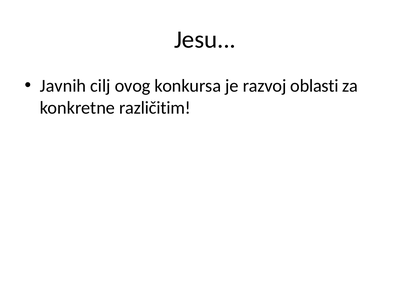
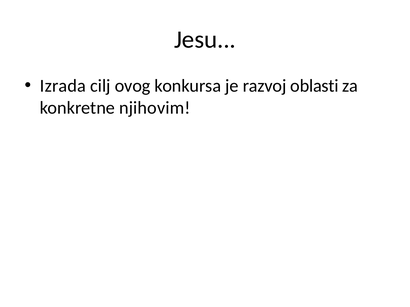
Javnih: Javnih -> Izrada (63, 86)
različitim: različitim -> njihovim (155, 108)
